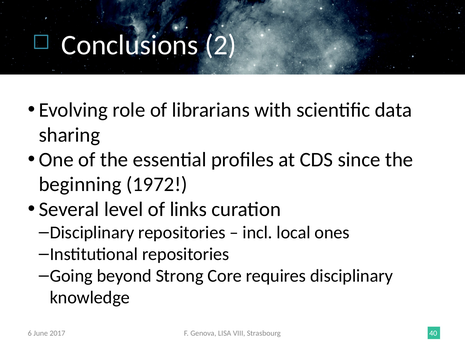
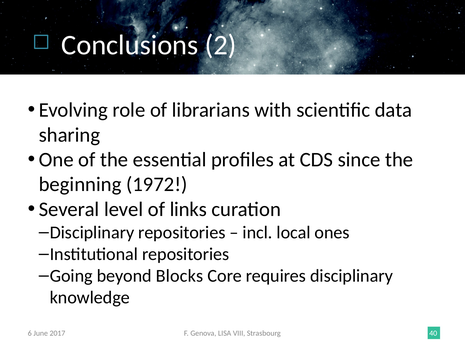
Strong: Strong -> Blocks (180, 276)
